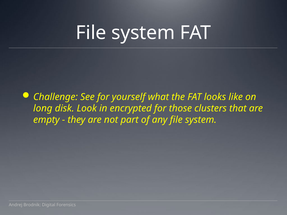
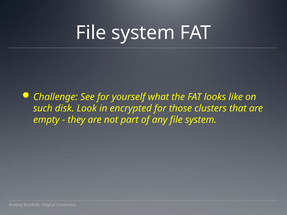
long: long -> such (43, 108)
